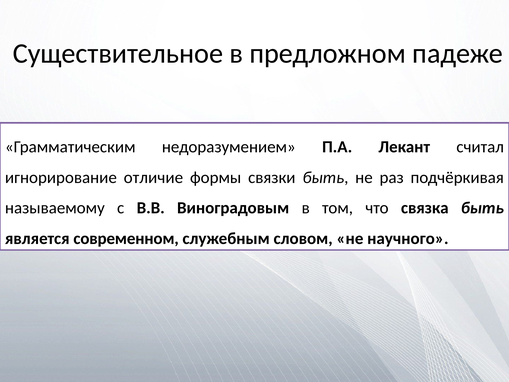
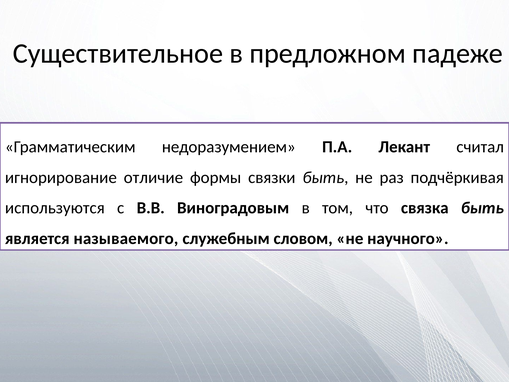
называемому: называемому -> используются (55, 208)
современном: современном -> называемого (126, 238)
